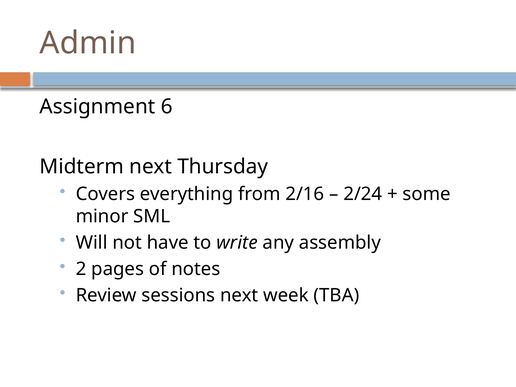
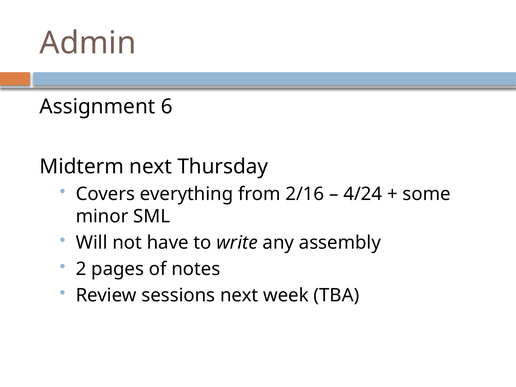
2/24: 2/24 -> 4/24 (363, 194)
